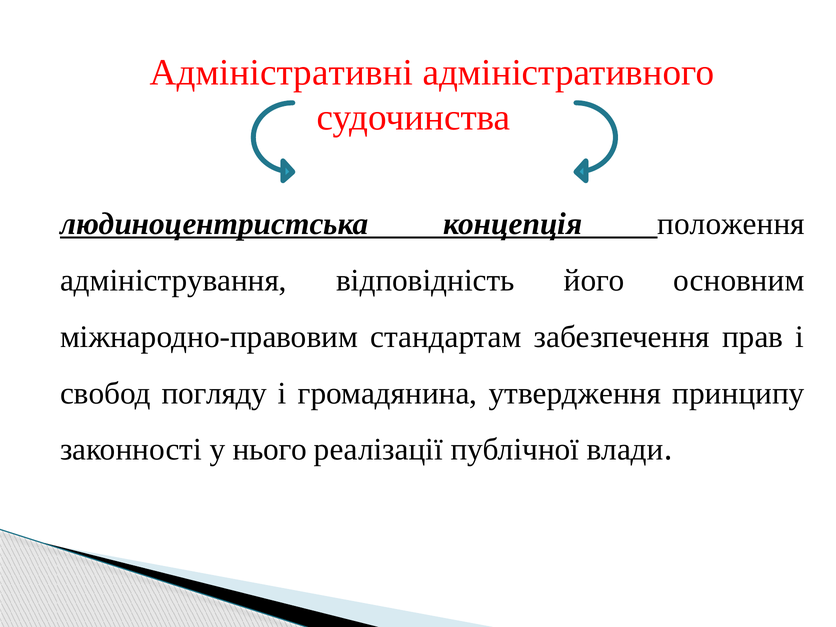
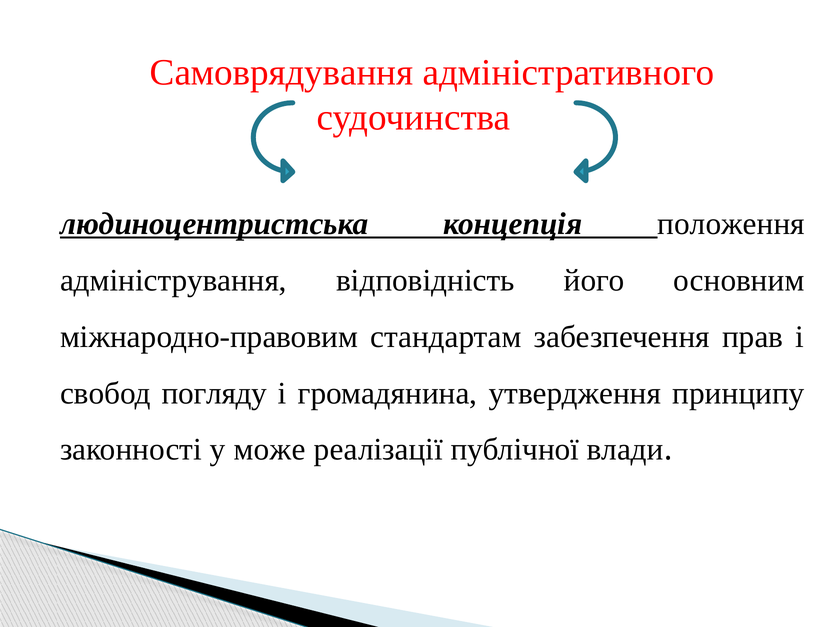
Адміністративні: Адміністративні -> Самоврядування (282, 73)
нього: нього -> може (269, 450)
